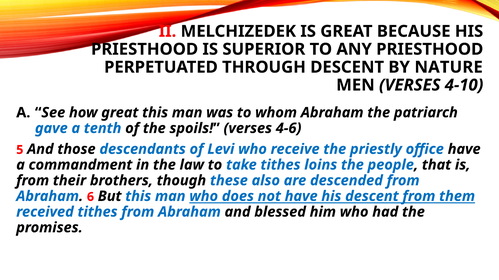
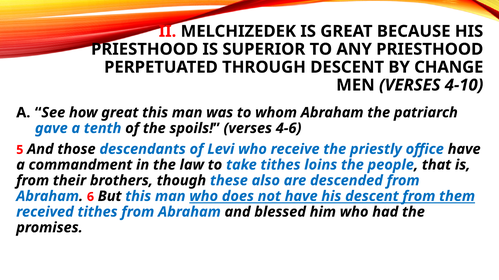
NATURE: NATURE -> CHANGE (449, 67)
